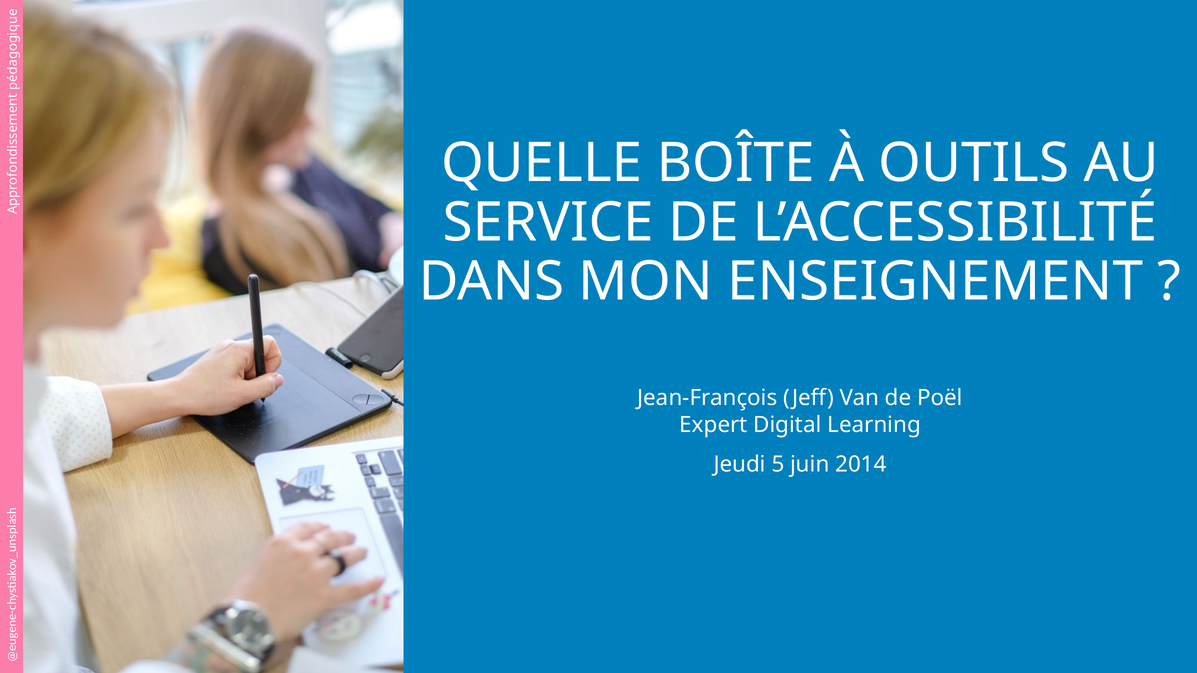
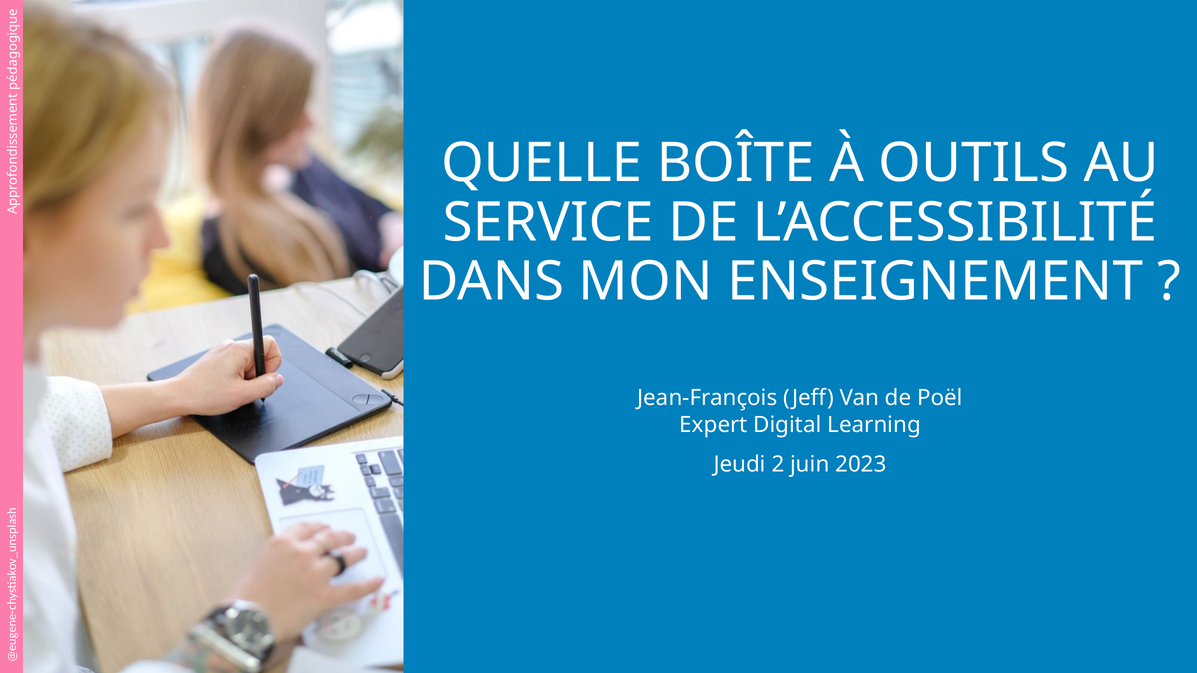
5: 5 -> 2 (778, 465)
2014: 2014 -> 2023 (861, 465)
